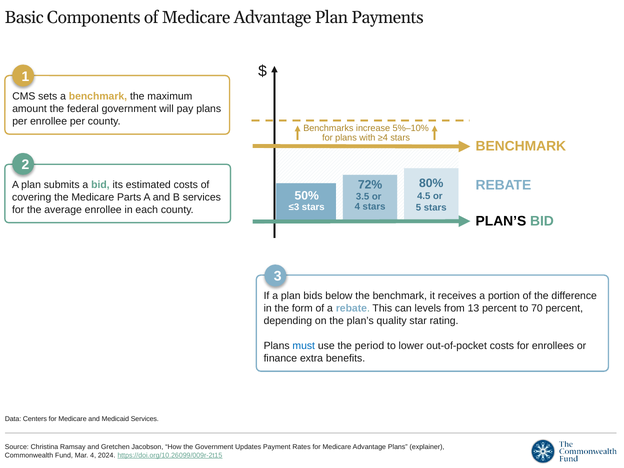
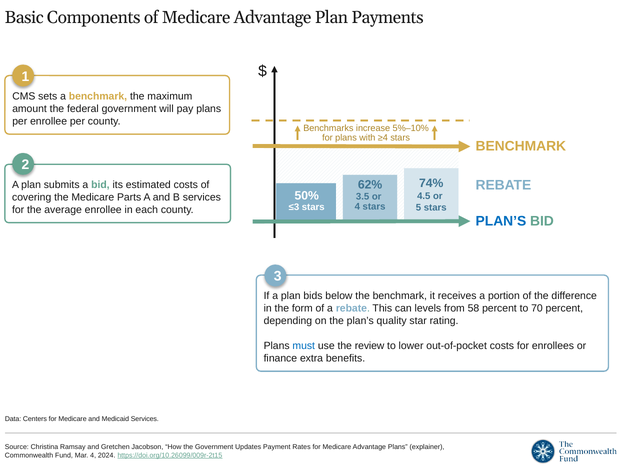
80%: 80% -> 74% (431, 183)
72%: 72% -> 62% (370, 185)
PLAN’S colour: black -> blue (501, 221)
13: 13 -> 58 (474, 308)
period: period -> review (370, 346)
